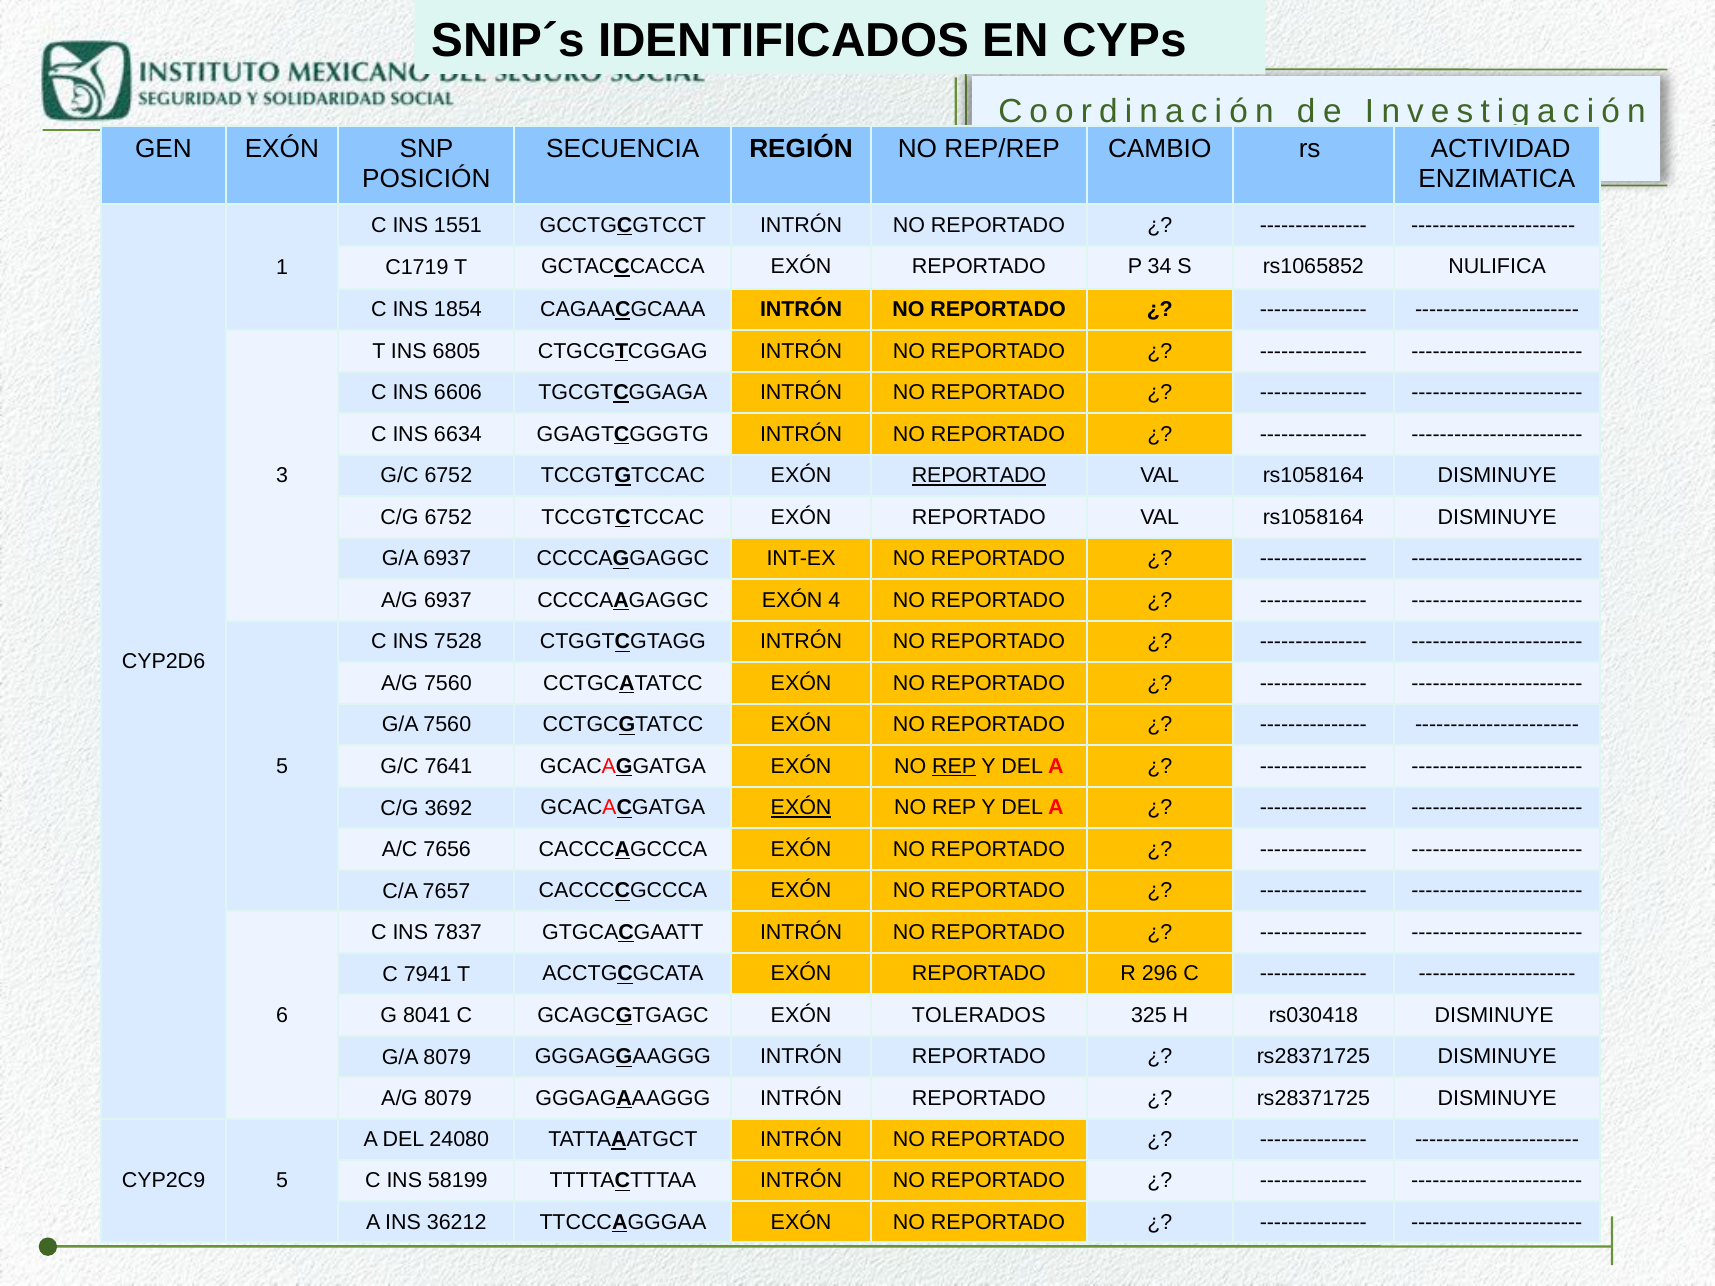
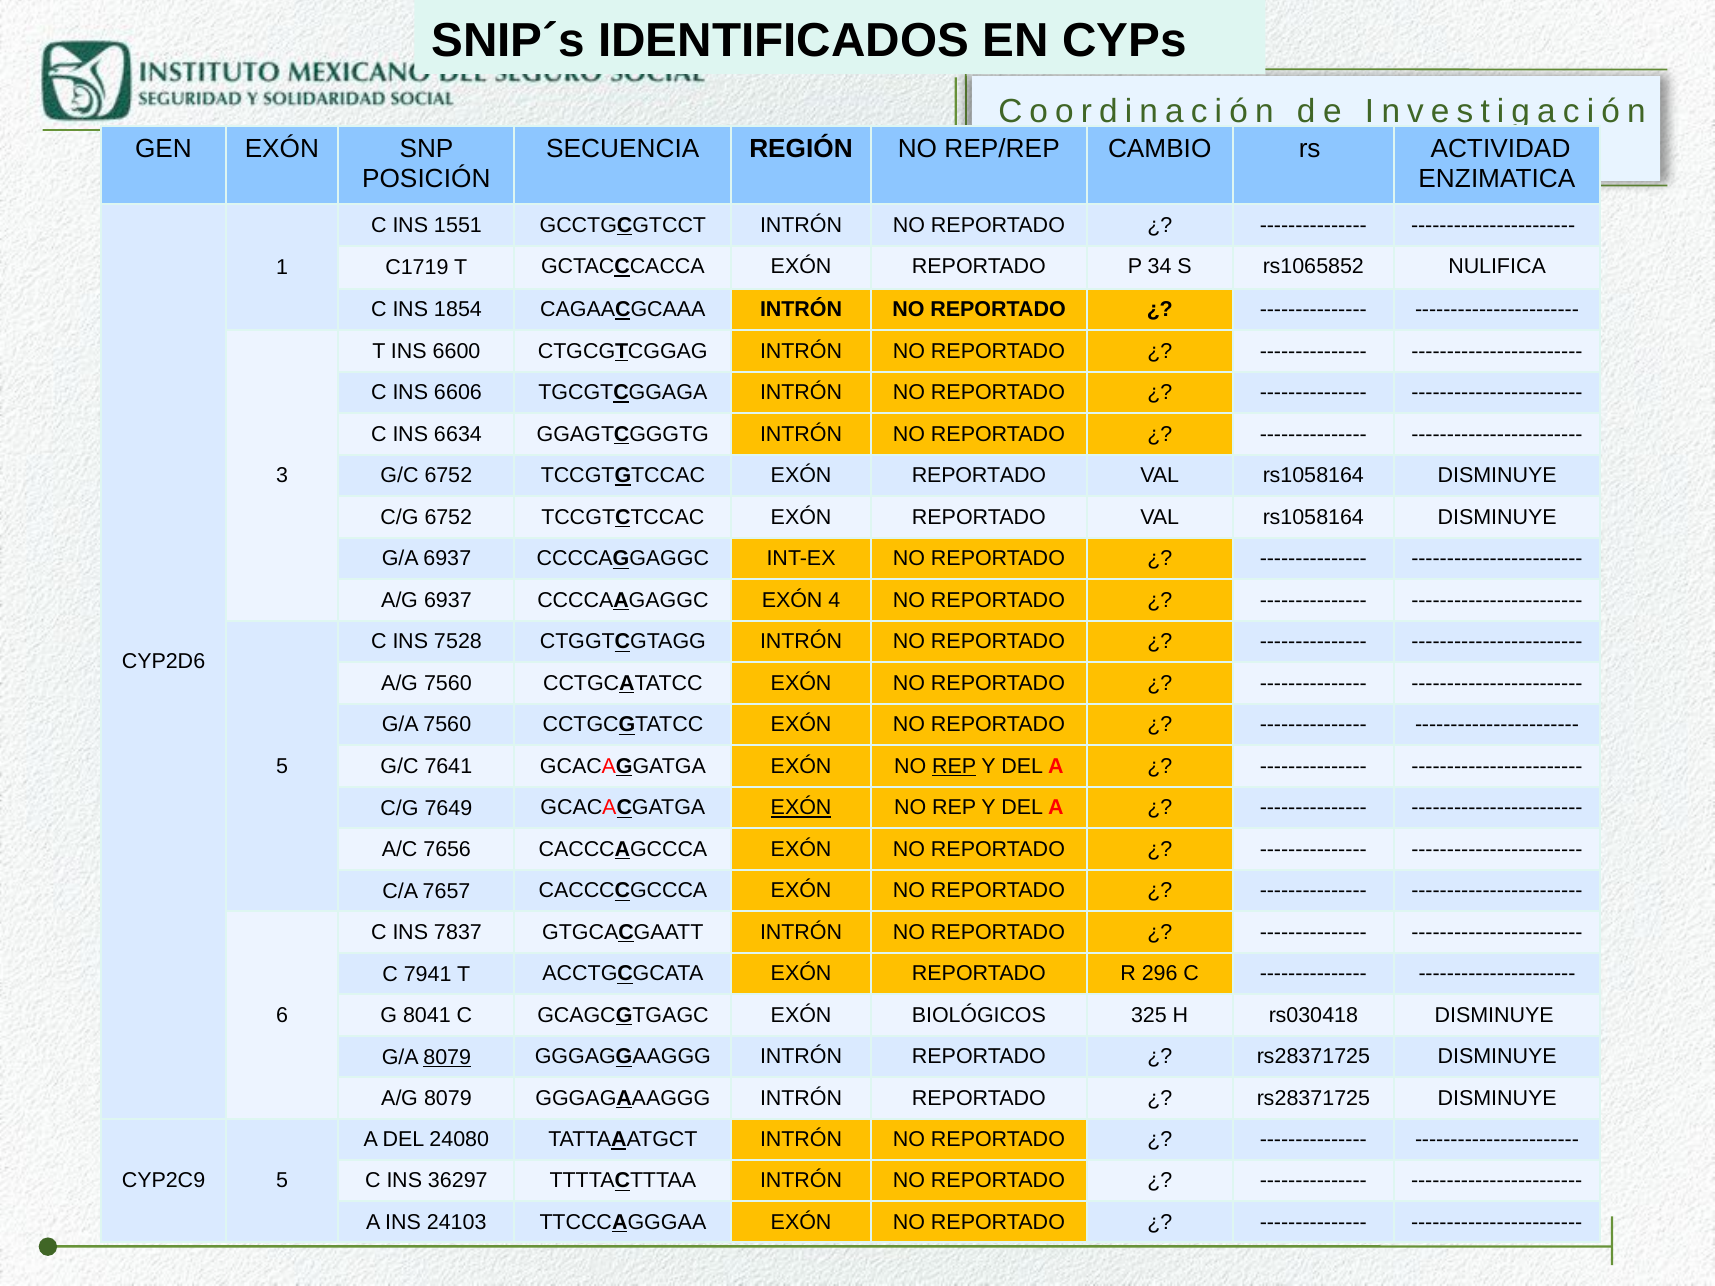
6805: 6805 -> 6600 (457, 351)
REPORTADO underline: present -> none (979, 476)
3692: 3692 -> 7649 (448, 808)
TOLERADOS: TOLERADOS -> BIOLÓGICOS (979, 1016)
8079 underline: none -> present (447, 1057)
58199: 58199 -> 36297 (458, 1181)
36212: 36212 -> 24103 (457, 1222)
